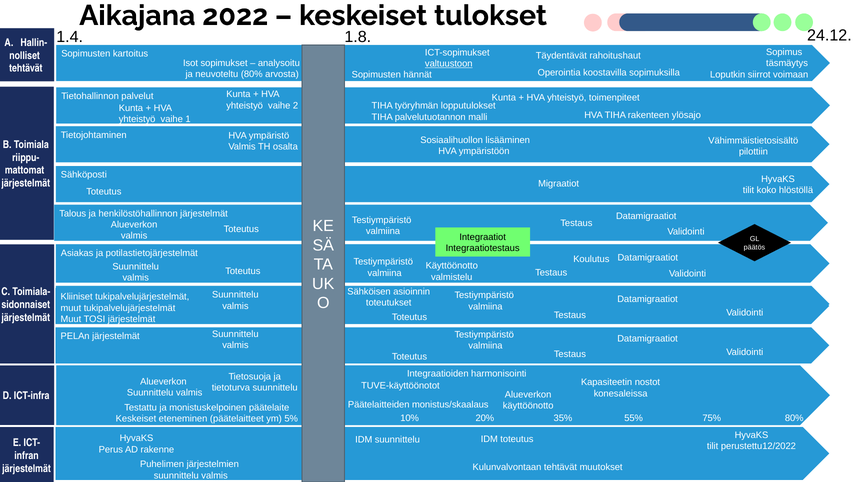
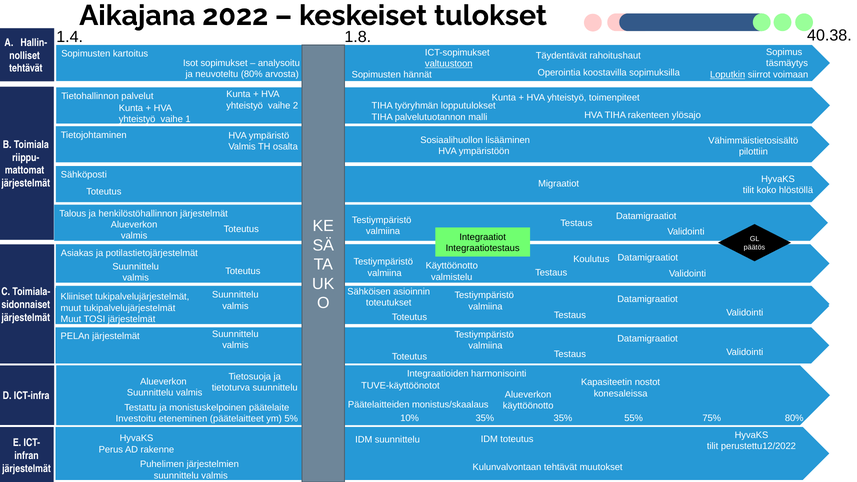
24.12: 24.12 -> 40.38 (829, 35)
Loputkin underline: none -> present (728, 75)
10% 20%: 20% -> 35% (485, 418)
Keskeiset: Keskeiset -> Investoitu (136, 419)
